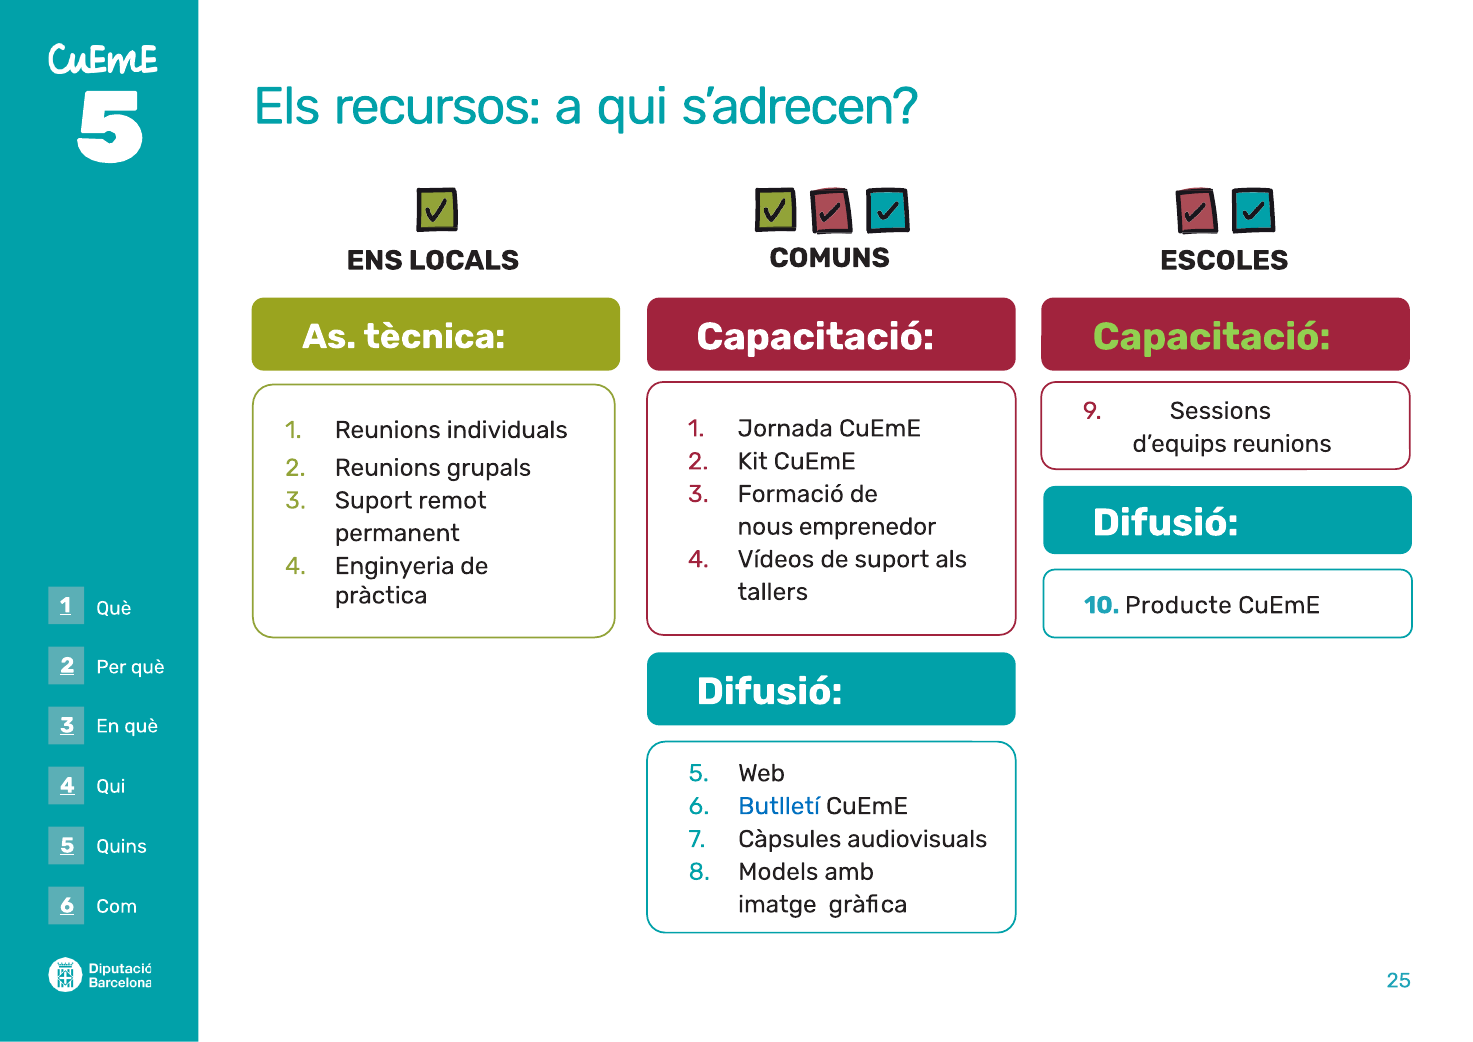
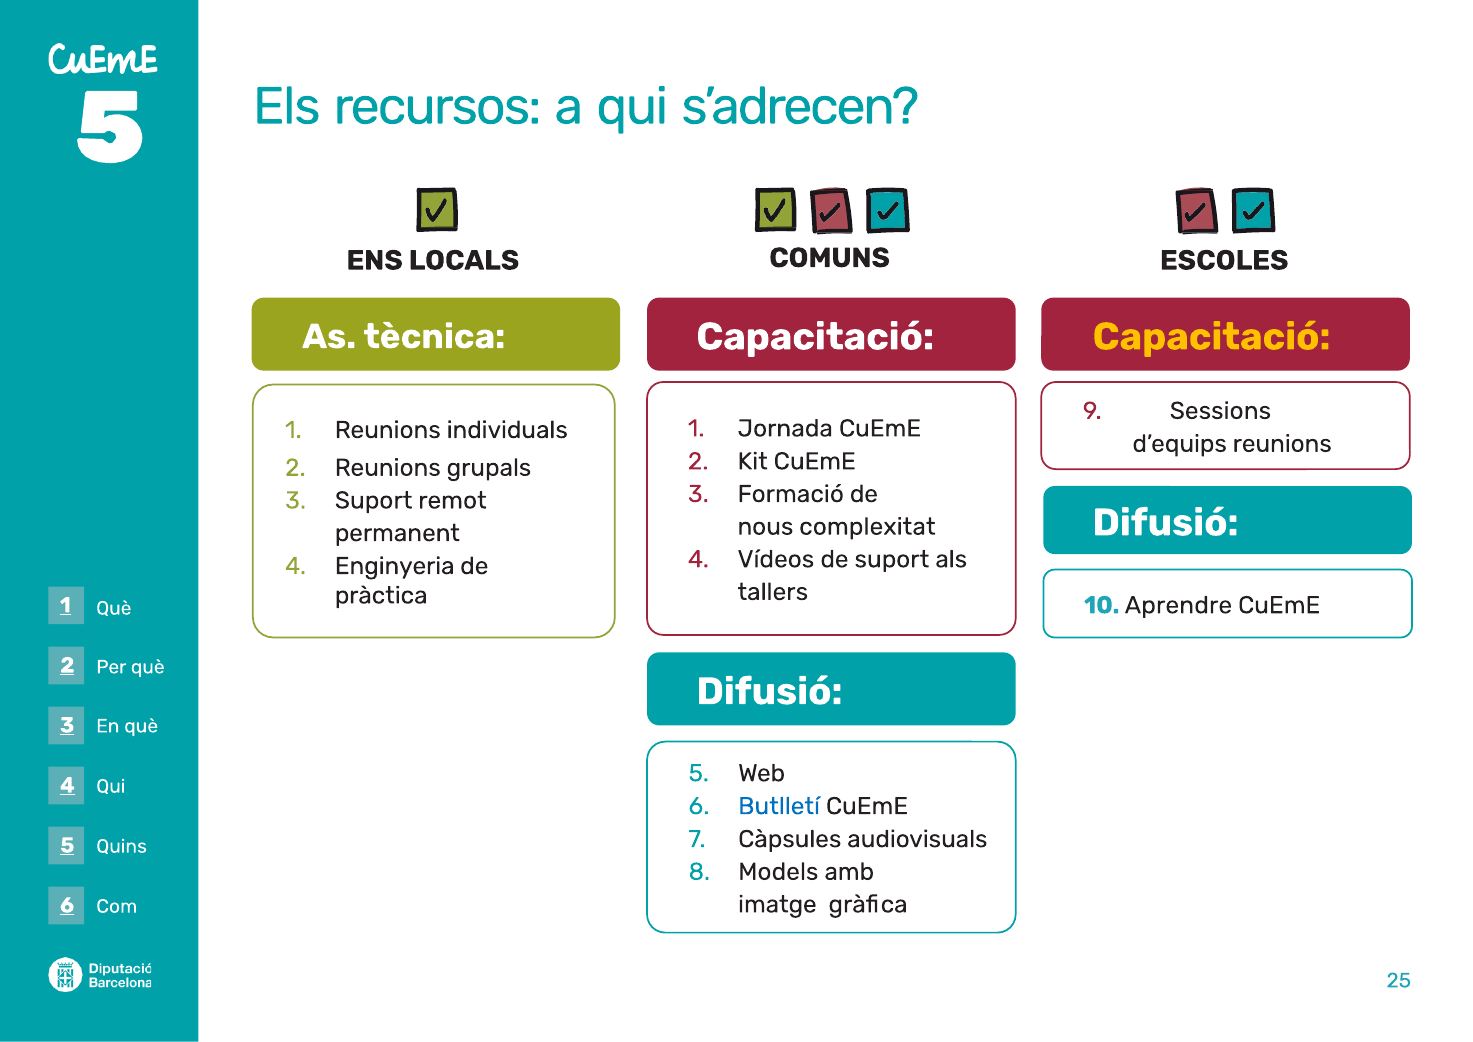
Capacitació colour: light green -> yellow (1212, 337)
emprenedor: emprenedor -> complexitat (867, 526)
Producte: Producte -> Aprendre (1178, 605)
